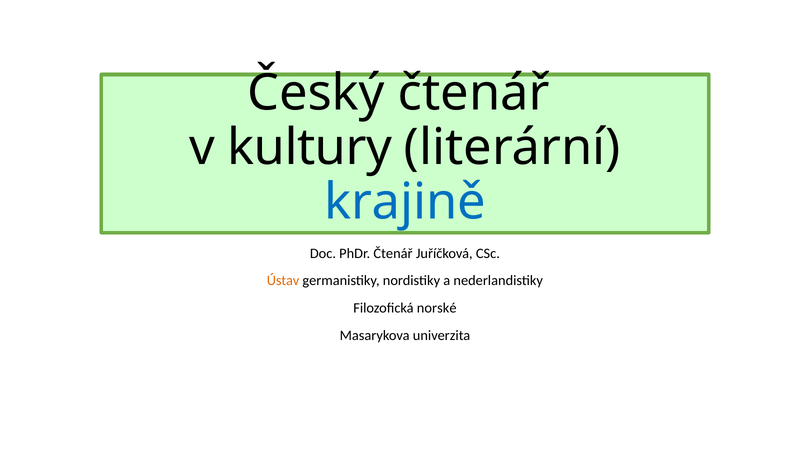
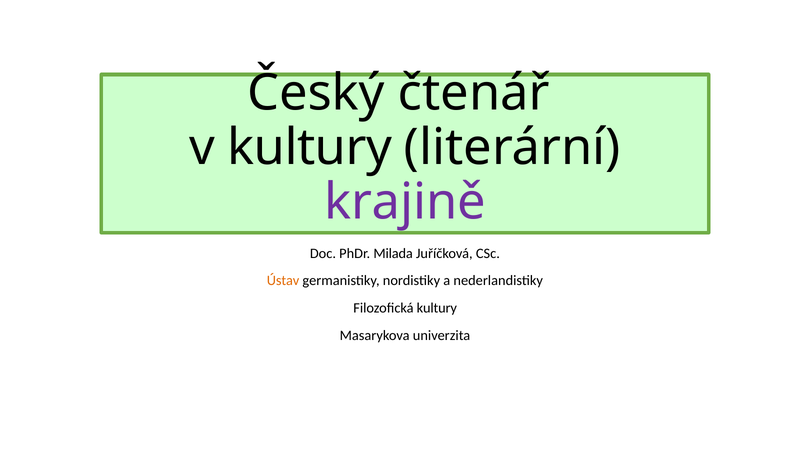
krajině colour: blue -> purple (405, 202)
PhDr Čtenář: Čtenář -> Milada (393, 254)
Filozofická norské: norské -> kultury (437, 308)
